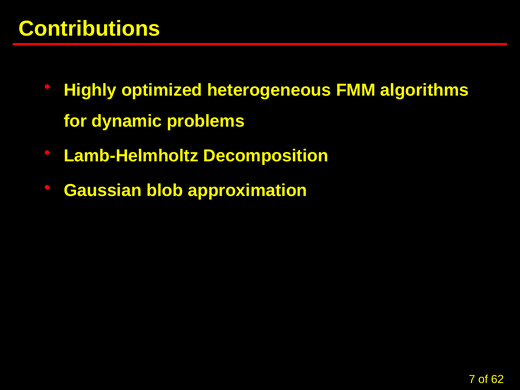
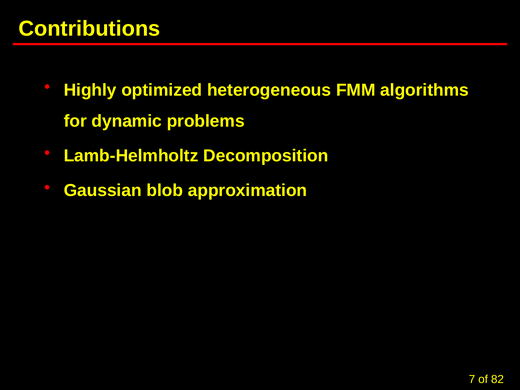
62: 62 -> 82 (497, 379)
